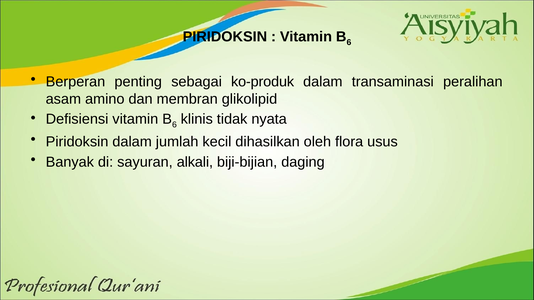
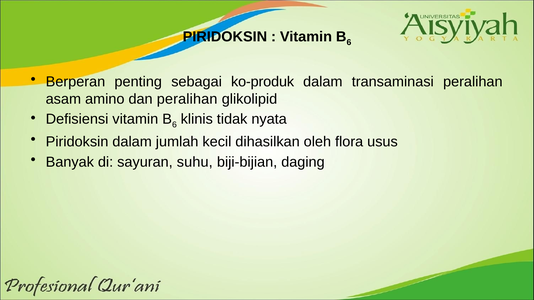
dan membran: membran -> peralihan (187, 99)
alkali: alkali -> suhu (195, 162)
